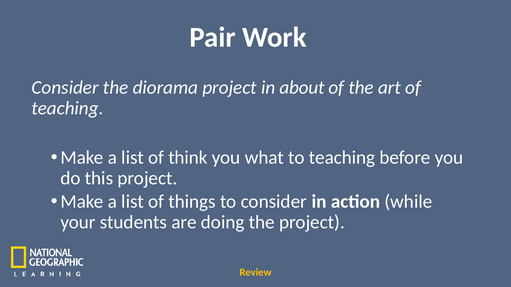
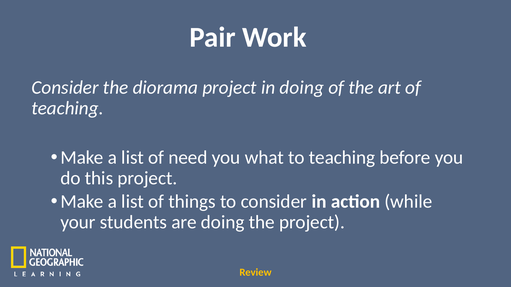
in about: about -> doing (302, 88)
think: think -> need (188, 158)
